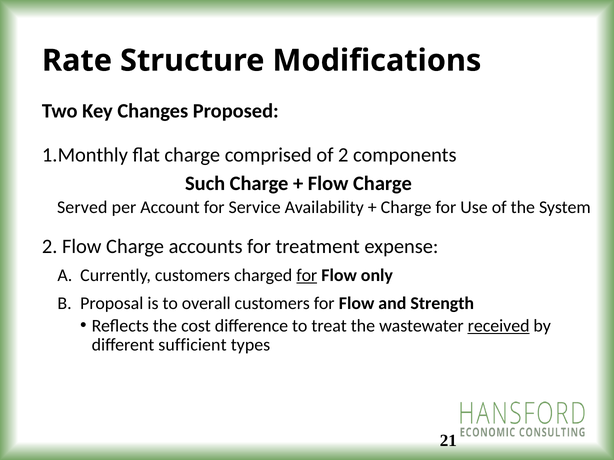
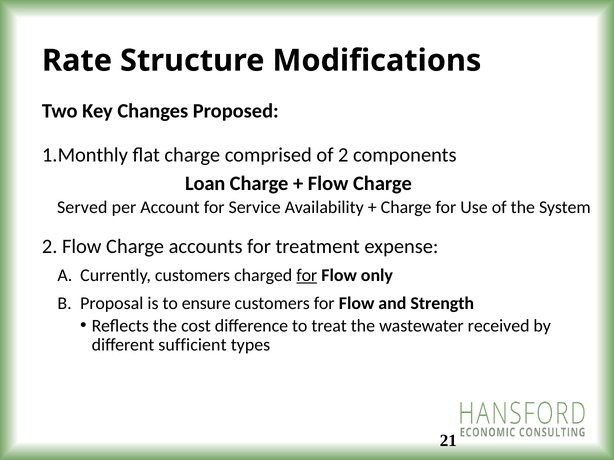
Such: Such -> Loan (205, 184)
overall: overall -> ensure (206, 303)
received underline: present -> none (499, 326)
